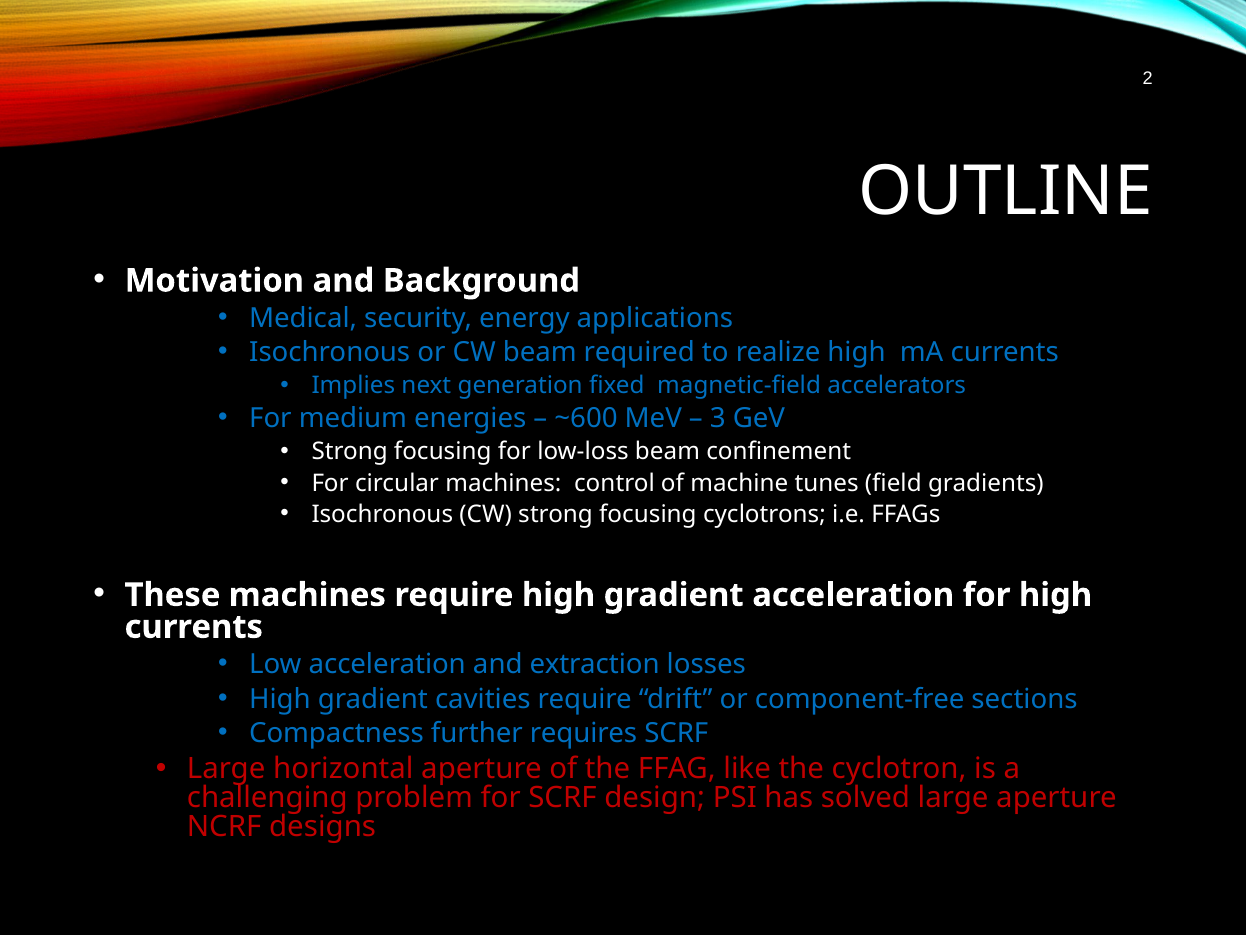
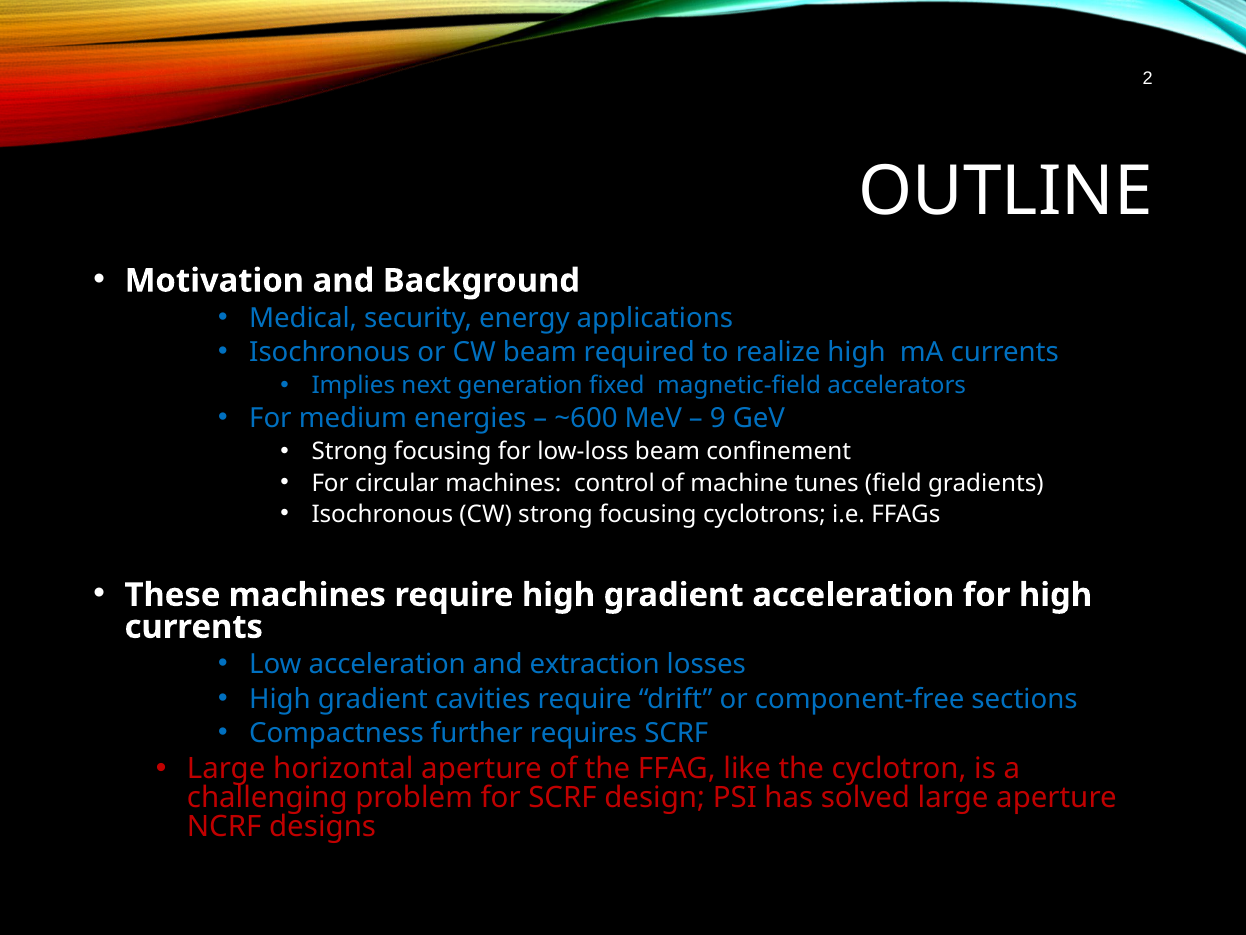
3: 3 -> 9 (718, 418)
